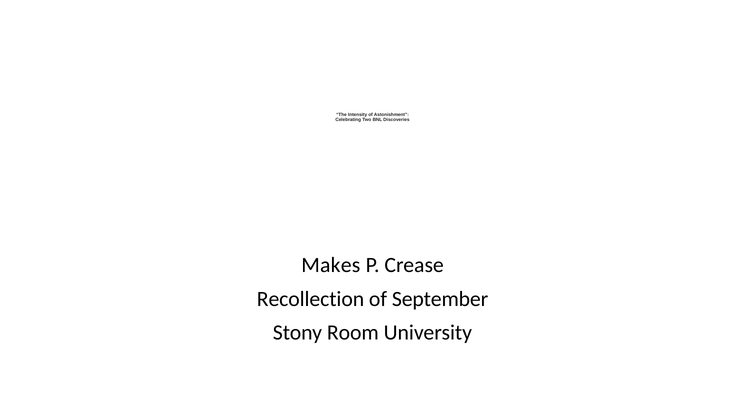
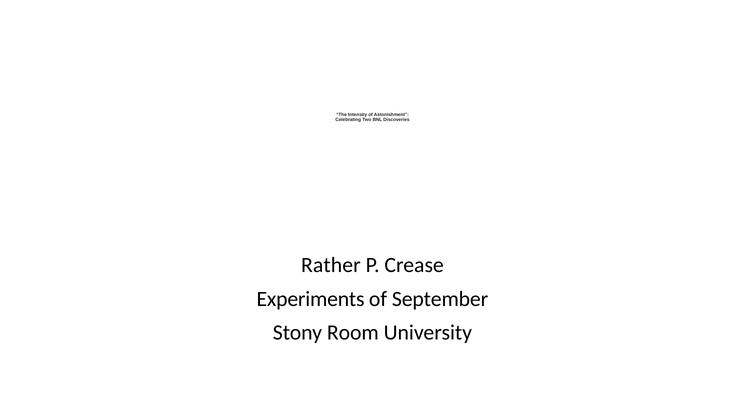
Makes: Makes -> Rather (331, 265)
Recollection: Recollection -> Experiments (311, 299)
